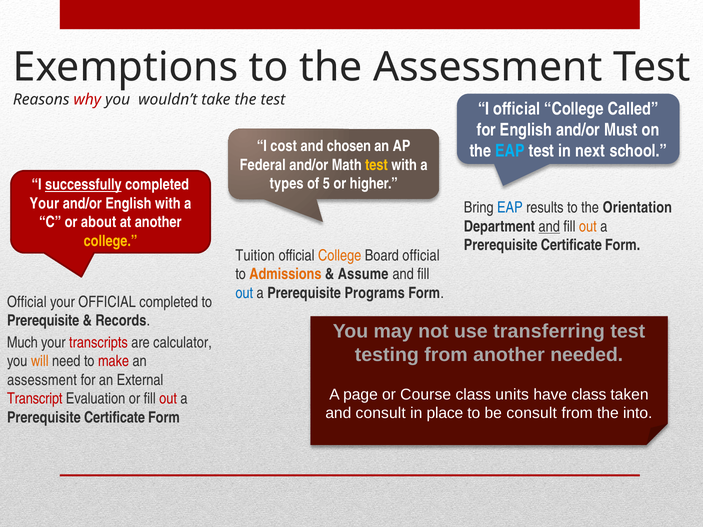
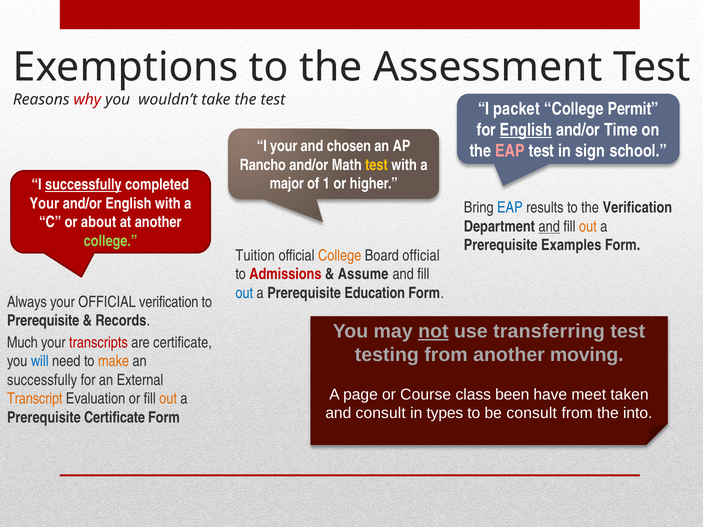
I official: official -> packet (517, 109)
Called: Called -> Permit (633, 109)
English underline: none -> present (526, 130)
Must: Must -> Time (621, 130)
I cost: cost -> your (284, 146)
EAP colour: light blue -> pink (510, 151)
next: next -> sign (590, 151)
Federal: Federal -> Rancho (263, 165)
types: types -> major (287, 184)
5: 5 -> 1 (326, 184)
the Orientation: Orientation -> Verification (637, 208)
college colour: yellow -> light green (111, 241)
Certificate: Certificate -> Examples (571, 245)
Admissions colour: orange -> red (285, 274)
Programs: Programs -> Education (375, 293)
Official: Official -> Always (27, 302)
OFFICIAL completed: completed -> verification (169, 302)
not underline: none -> present (433, 332)
are calculator: calculator -> certificate (183, 343)
needed: needed -> moving (587, 355)
will colour: orange -> blue (40, 361)
make colour: red -> orange (114, 361)
assessment: assessment -> successfully (42, 380)
units: units -> been (512, 395)
have class: class -> meet (589, 395)
Transcript colour: red -> orange (35, 399)
out colour: red -> orange (168, 399)
place: place -> types (445, 413)
